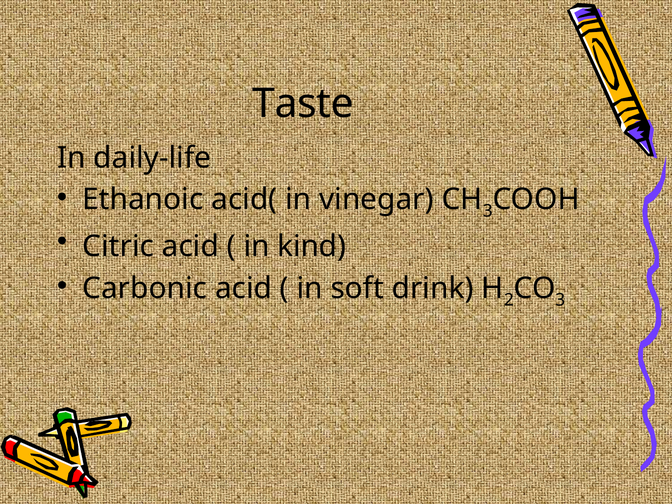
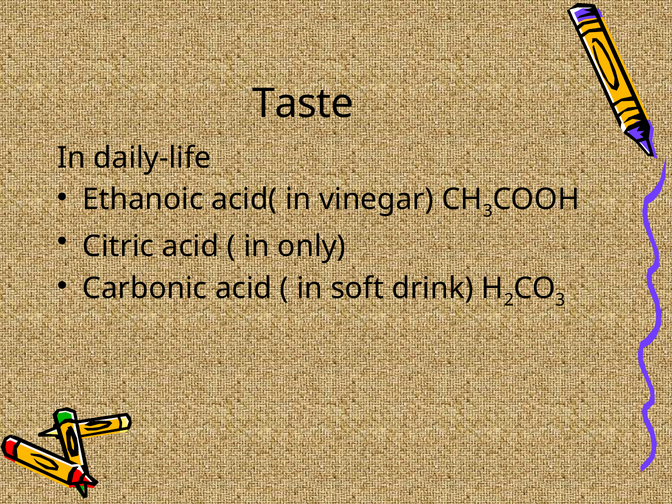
kind: kind -> only (312, 246)
